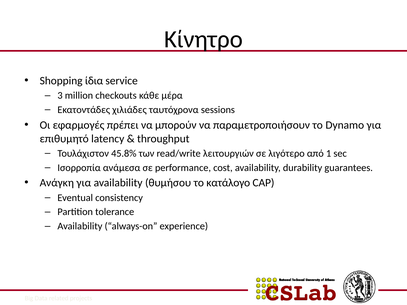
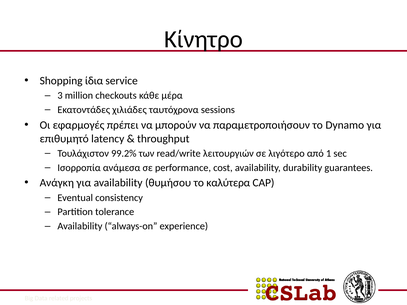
45.8%: 45.8% -> 99.2% (124, 154)
κατάλογο: κατάλογο -> καλύτερα (228, 183)
